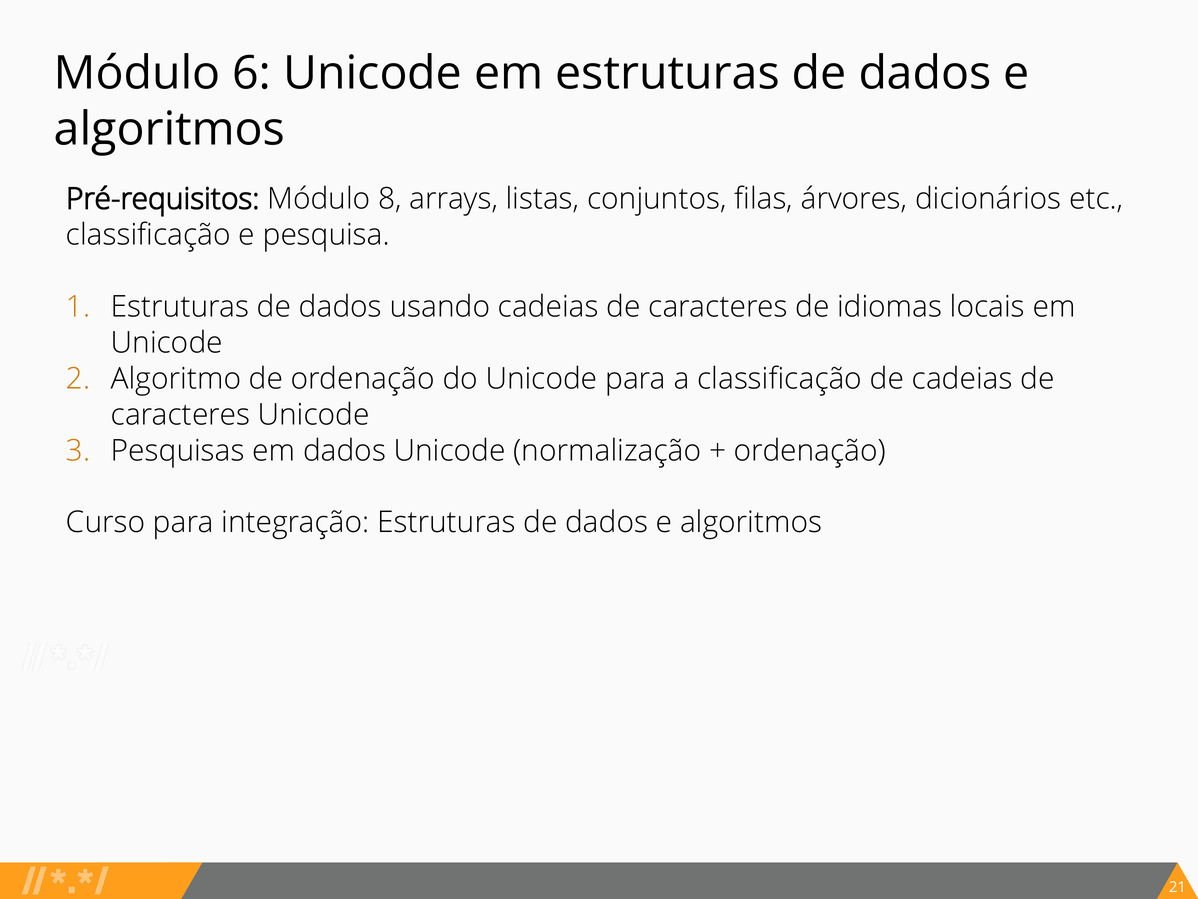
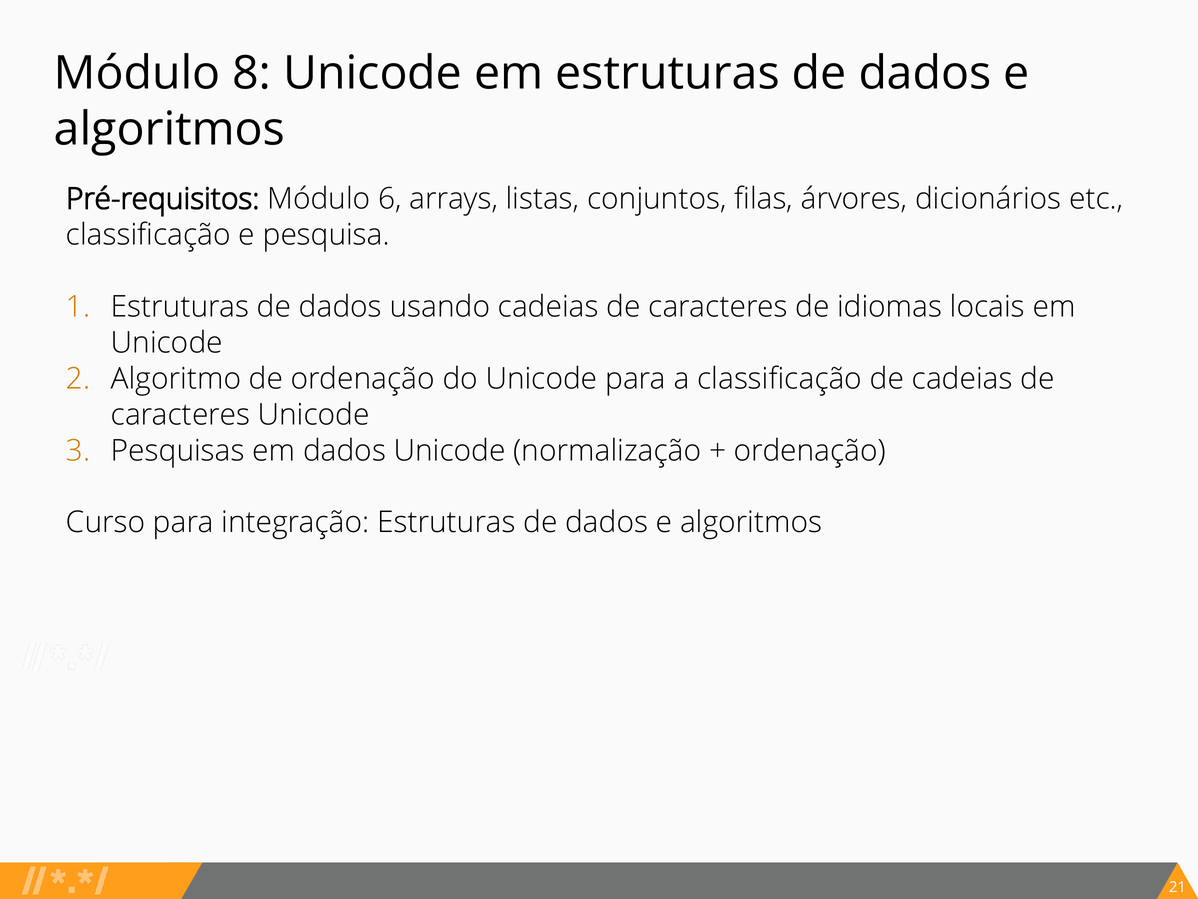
6: 6 -> 8 (252, 73)
8: 8 -> 6 (390, 199)
